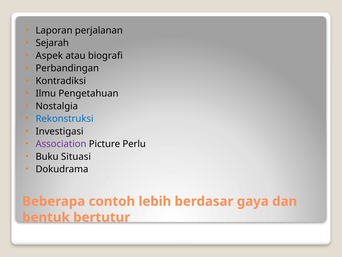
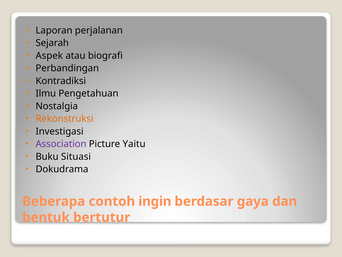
Rekonstruksi colour: blue -> orange (65, 119)
Perlu: Perlu -> Yaitu (134, 144)
lebih: lebih -> ingin (155, 201)
